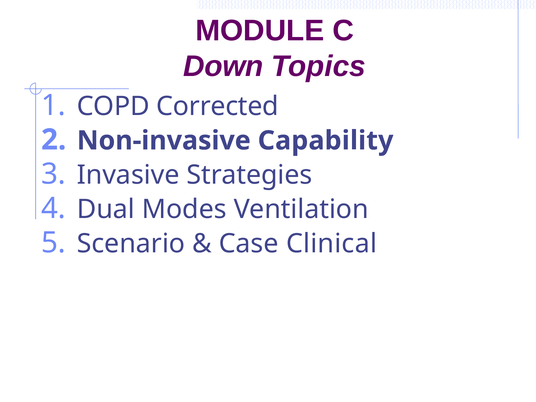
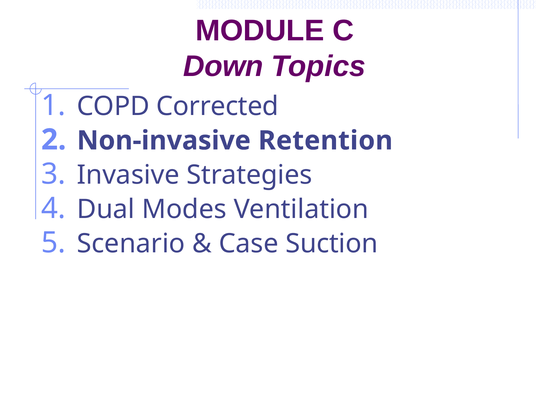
Capability: Capability -> Retention (326, 141)
Clinical: Clinical -> Suction (332, 244)
